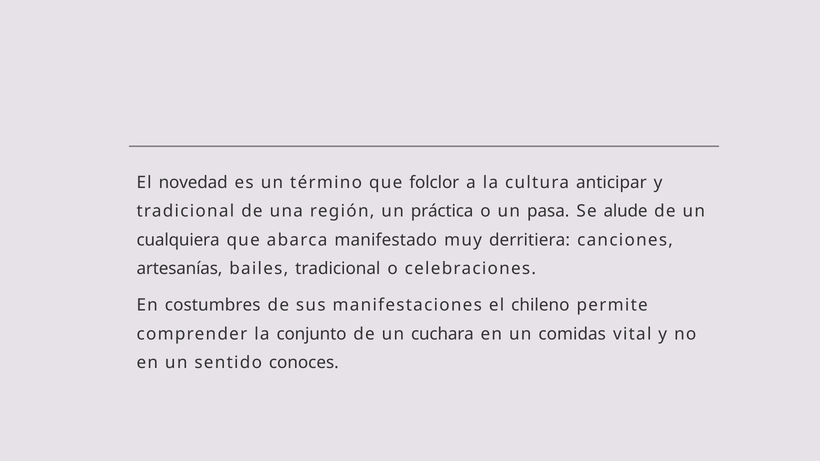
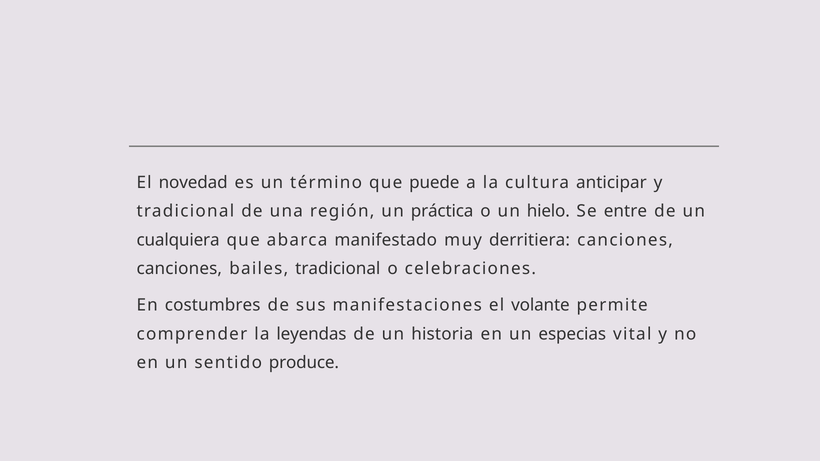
folclor: folclor -> puede (434, 183)
pasa: pasa -> hielo (548, 211)
alude: alude -> entre (625, 211)
artesanías: artesanías -> canciones (179, 269)
chileno: chileno -> volante (540, 305)
conjunto: conjunto -> leyendas (311, 334)
cuchara: cuchara -> historia (442, 334)
comidas: comidas -> especias (572, 334)
conoces: conoces -> produce (304, 363)
